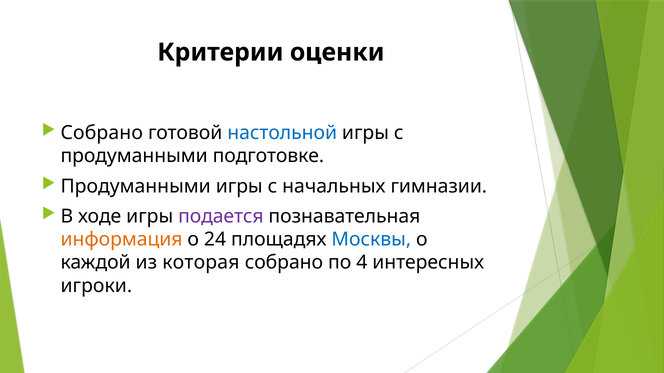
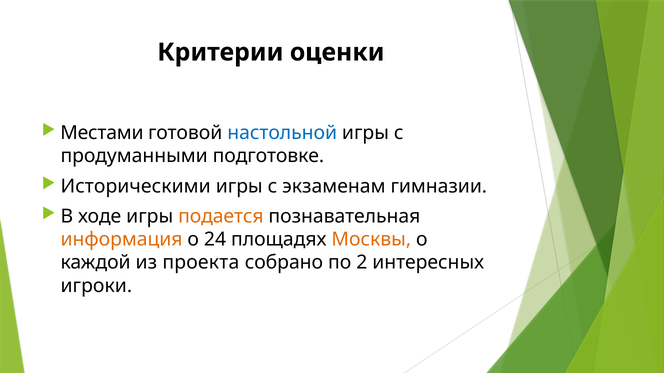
Собрано: Собрано -> Местами (102, 133)
Продуманными: Продуманными -> Историческими (136, 186)
начальных: начальных -> экзаменам (334, 186)
подается colour: purple -> orange (221, 217)
Москвы colour: blue -> orange (371, 240)
которая: которая -> проекта (201, 263)
4: 4 -> 2 (362, 263)
